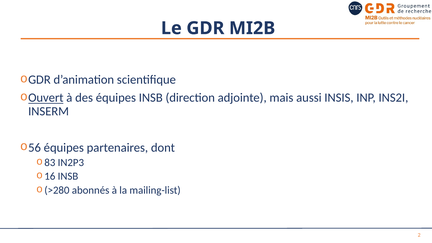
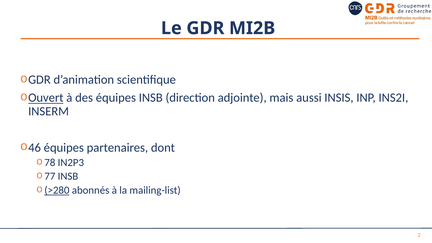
56: 56 -> 46 (35, 148)
83: 83 -> 78 (50, 162)
16: 16 -> 77 (50, 176)
>280 underline: none -> present (57, 190)
